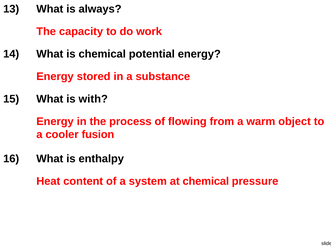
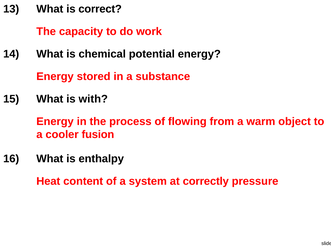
always: always -> correct (100, 9)
at chemical: chemical -> correctly (206, 181)
